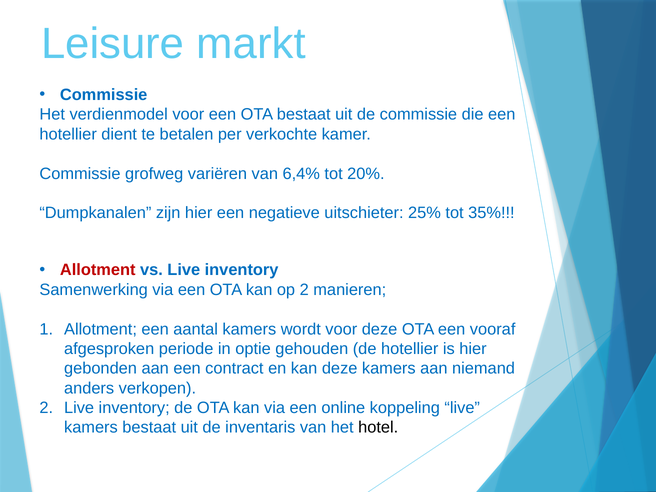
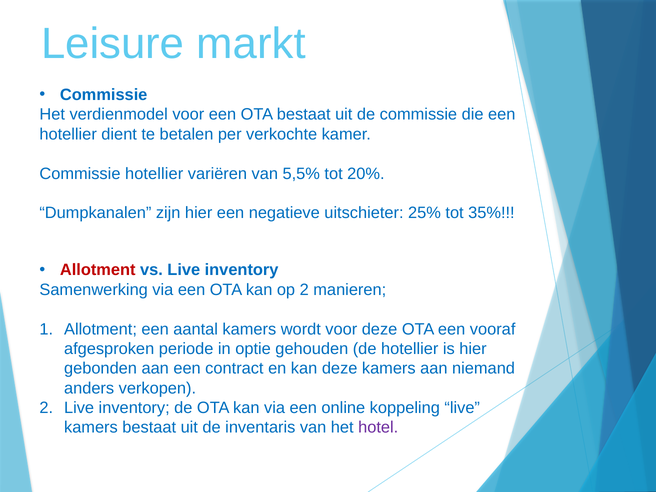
Commissie grofweg: grofweg -> hotellier (154, 174)
6,4%: 6,4% -> 5,5% (301, 174)
hotel colour: black -> purple (378, 427)
